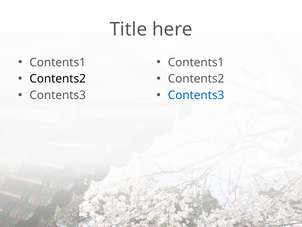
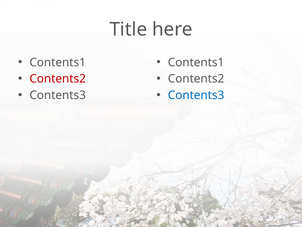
Contents2 colour: black -> red (58, 79)
